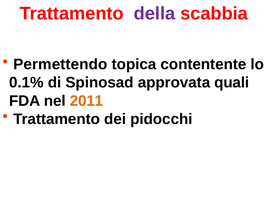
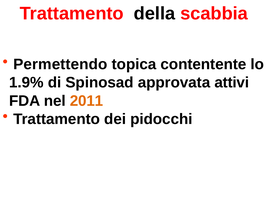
della colour: purple -> black (154, 14)
0.1%: 0.1% -> 1.9% (26, 82)
quali: quali -> attivi (232, 82)
